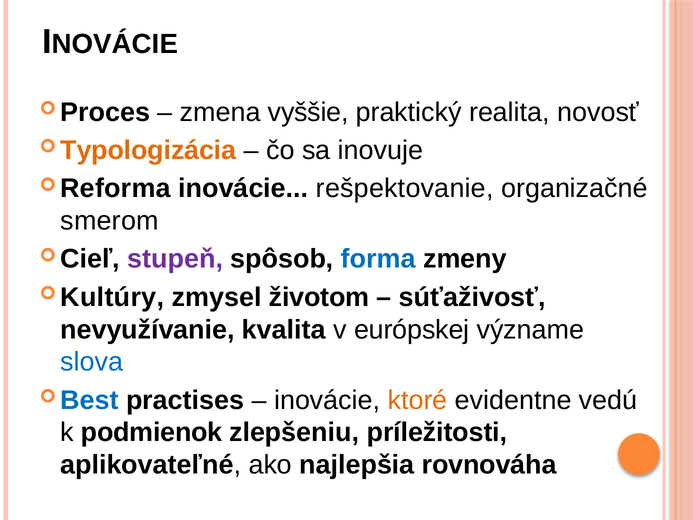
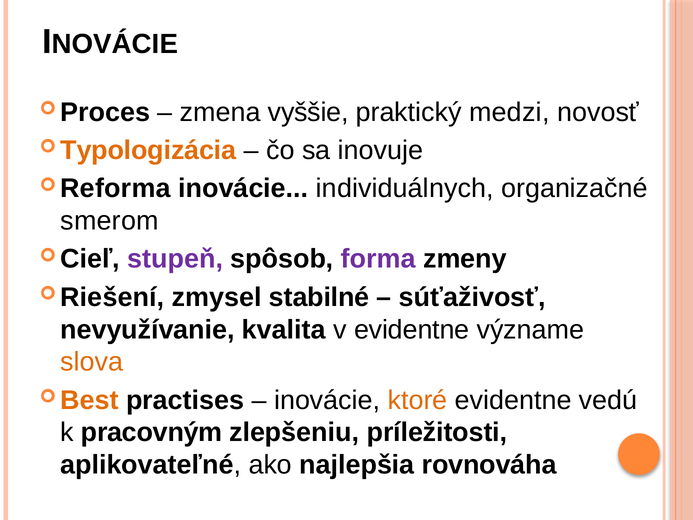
realita: realita -> medzi (509, 112)
rešpektovanie: rešpektovanie -> individuálnych (405, 188)
forma colour: blue -> purple (378, 259)
Kultúry: Kultúry -> Riešení (112, 297)
životom: životom -> stabilné (319, 297)
v európskej: európskej -> evidentne (412, 329)
slova colour: blue -> orange (92, 362)
Best colour: blue -> orange (89, 400)
podmienok: podmienok -> pracovným (152, 432)
